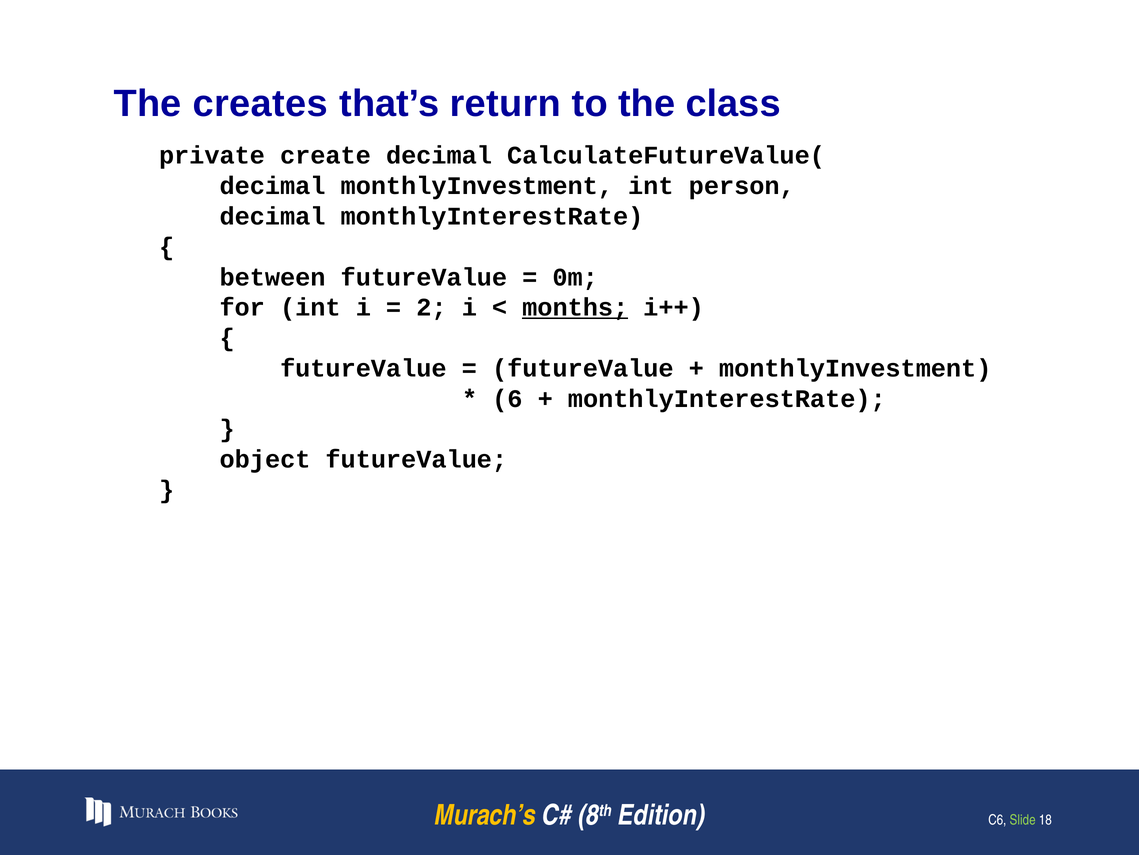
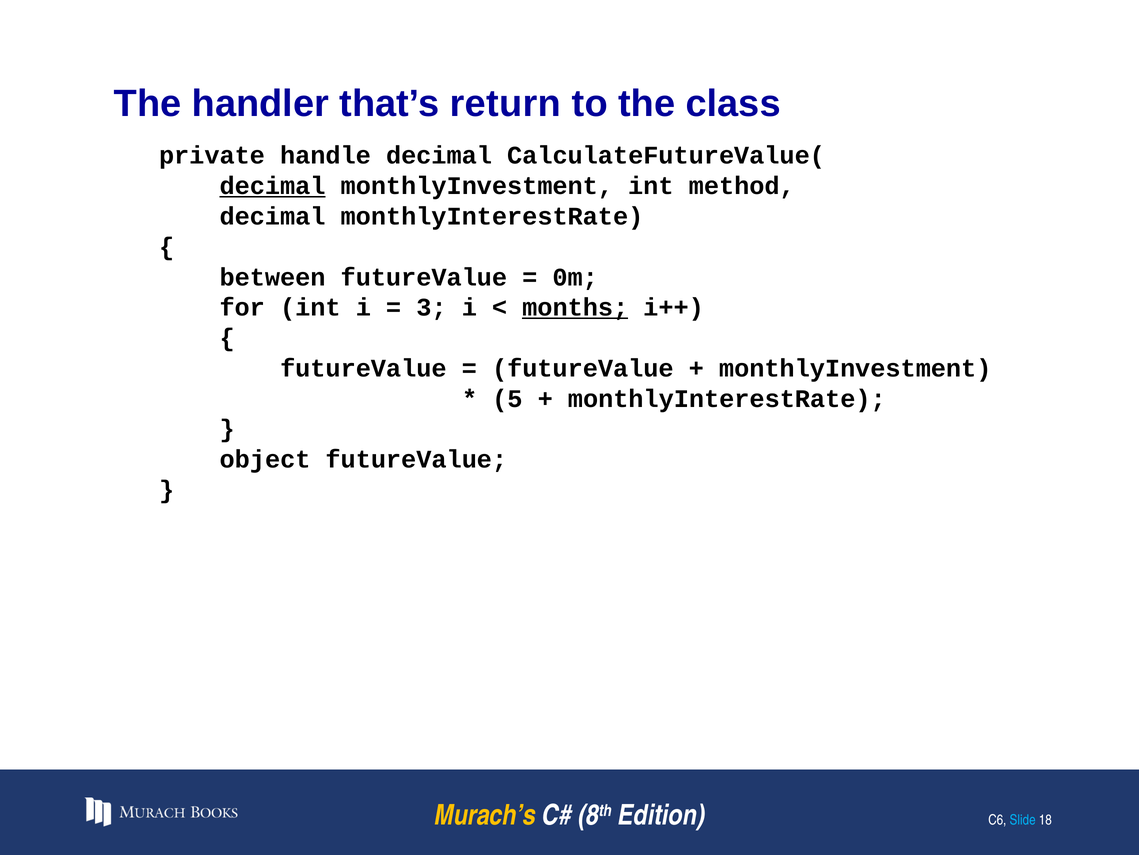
creates: creates -> handler (260, 103)
create: create -> handle (325, 156)
decimal underline: none -> present (273, 186)
person: person -> method (742, 186)
2: 2 -> 3 (431, 307)
6: 6 -> 5 (507, 398)
Slide colour: light green -> light blue (1023, 820)
